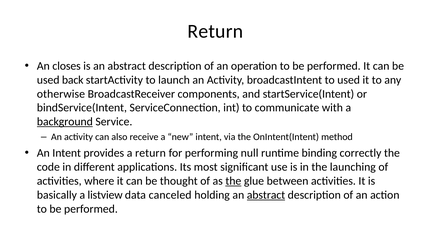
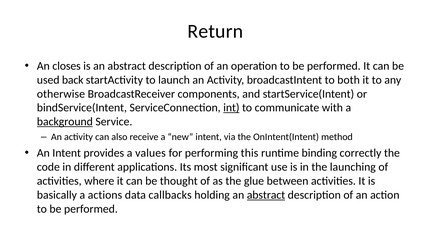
to used: used -> both (349, 80)
int underline: none -> present (231, 108)
a return: return -> values (150, 153)
null: null -> this (250, 153)
the underline: present -> none (233, 181)
listview: listview -> actions (105, 195)
canceled: canceled -> callbacks (170, 195)
